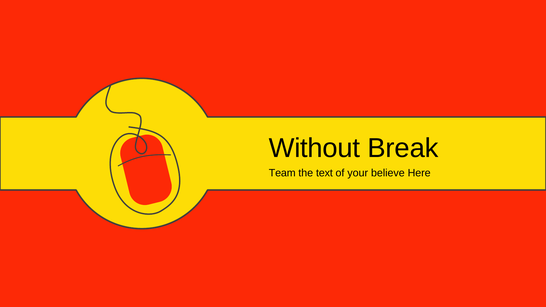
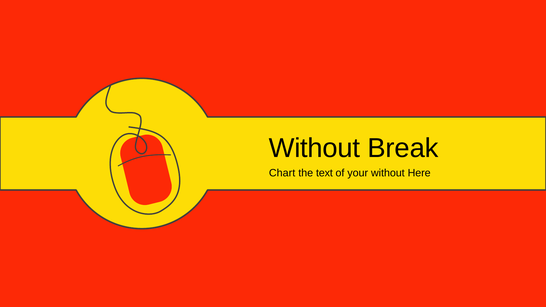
Team: Team -> Chart (282, 173)
your believe: believe -> without (388, 173)
